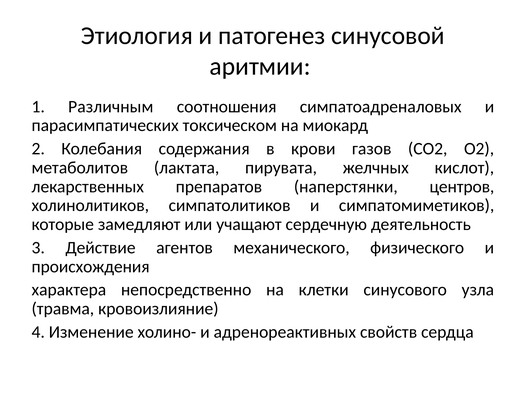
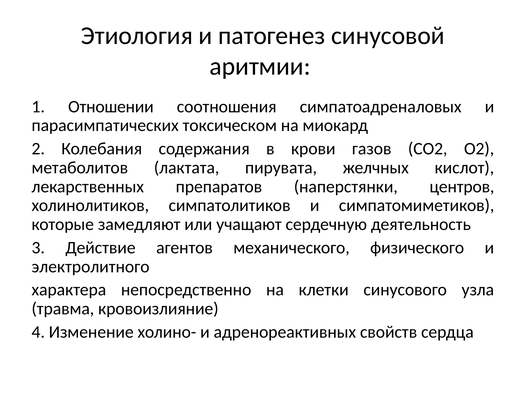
Различным: Различным -> Отношении (111, 106)
происхождения: происхождения -> электролитного (91, 266)
